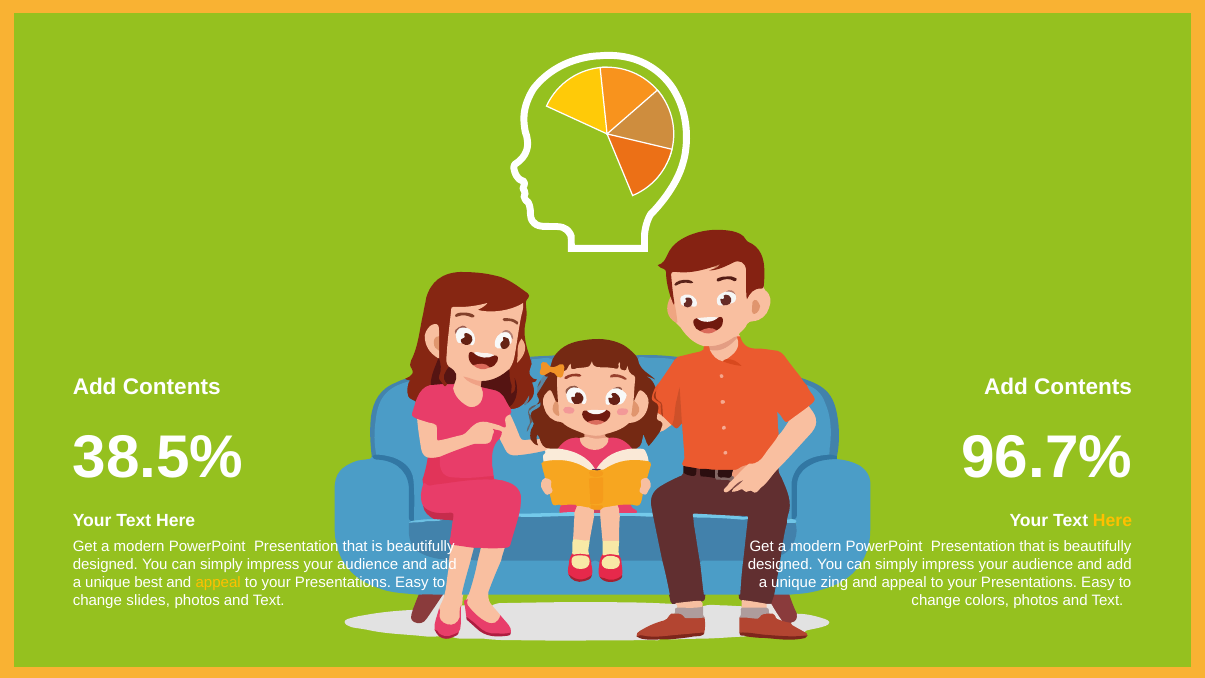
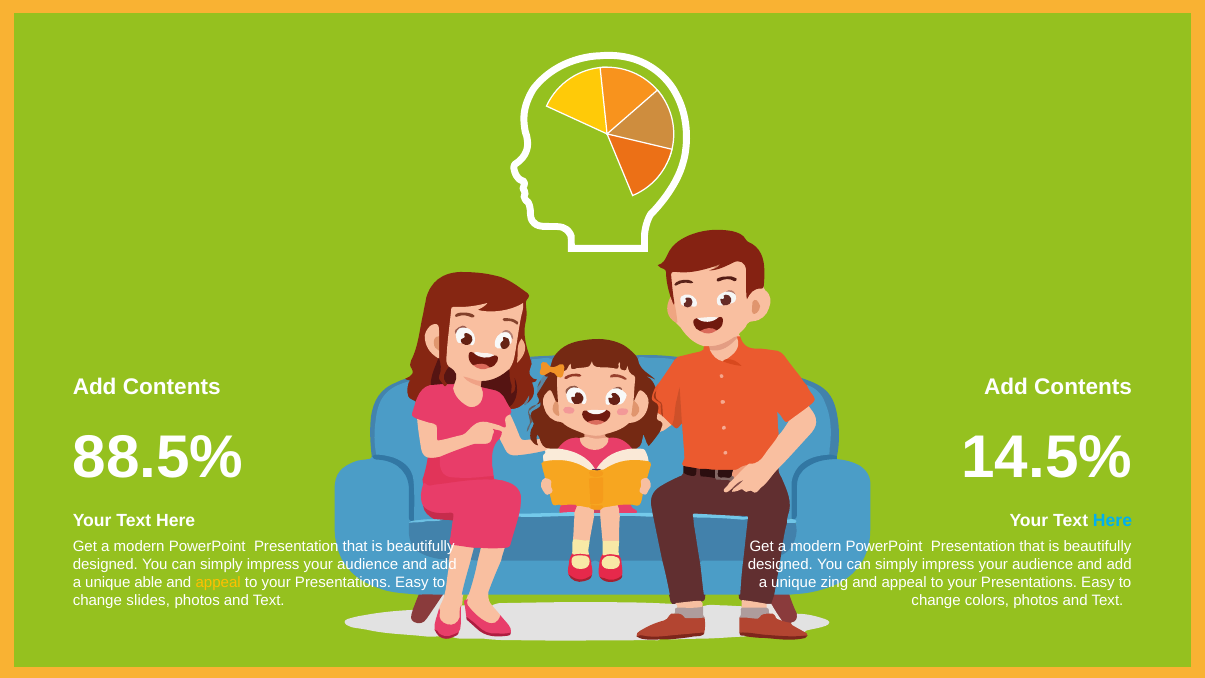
38.5%: 38.5% -> 88.5% (158, 458)
96.7%: 96.7% -> 14.5% (1047, 458)
Here colour: yellow -> light blue (1112, 521)
best: best -> able (148, 582)
